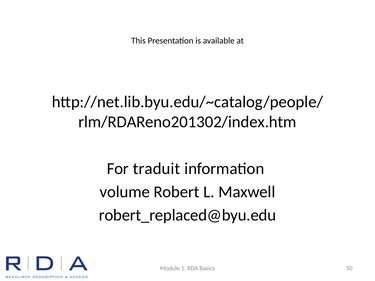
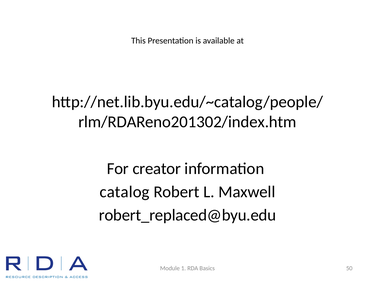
traduit: traduit -> creator (157, 169)
volume: volume -> catalog (125, 192)
